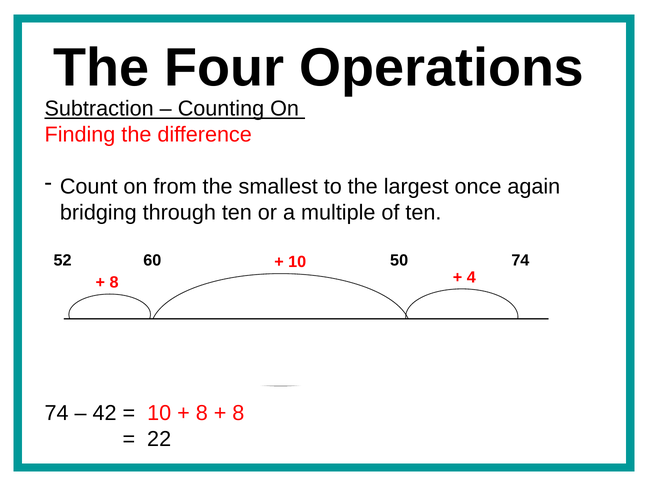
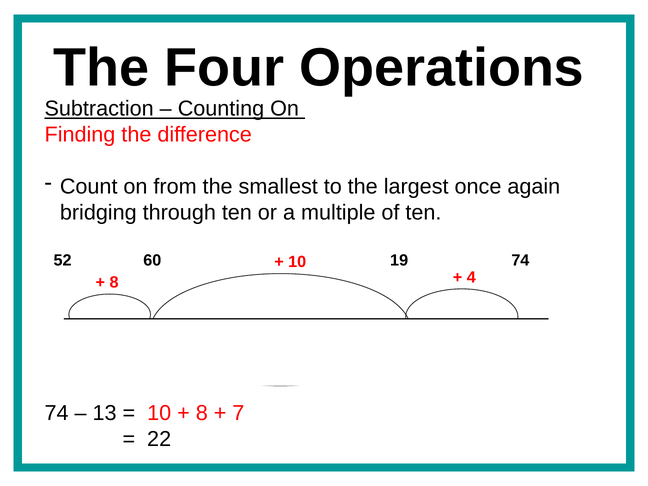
50: 50 -> 19 (399, 261)
42: 42 -> 13 (105, 413)
8: 8 -> 7 (238, 413)
